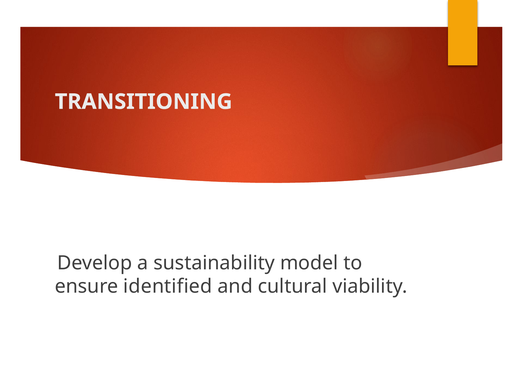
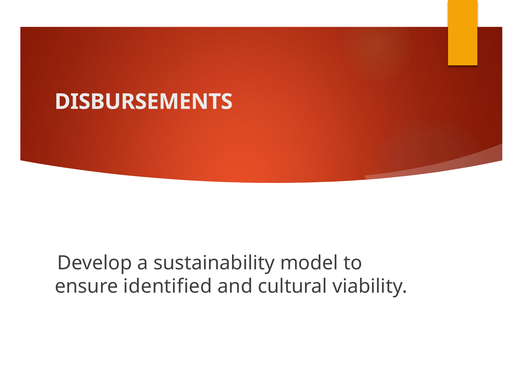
TRANSITIONING: TRANSITIONING -> DISBURSEMENTS (144, 102)
